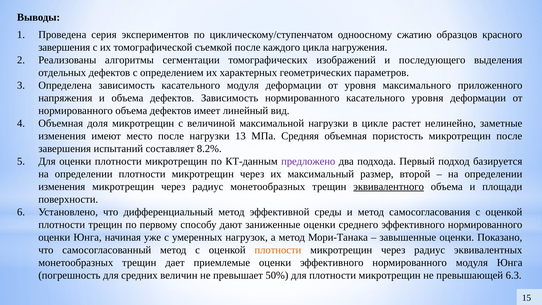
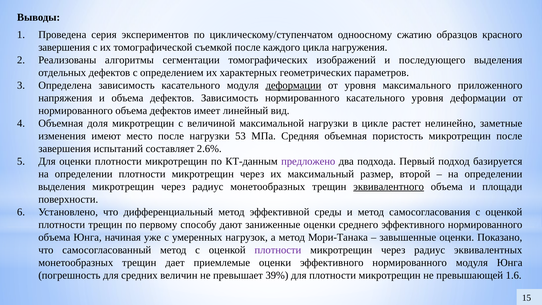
деформации underline: none -> present (293, 85)
13: 13 -> 53 (241, 136)
8.2%: 8.2% -> 2.6% (209, 149)
изменения: изменения -> выделения (62, 187)
оценки: оценки -> объема (54, 237)
плотности colour: orange -> purple (278, 250)
50%: 50% -> 39% (277, 275)
6.3: 6.3 -> 1.6 (514, 275)
